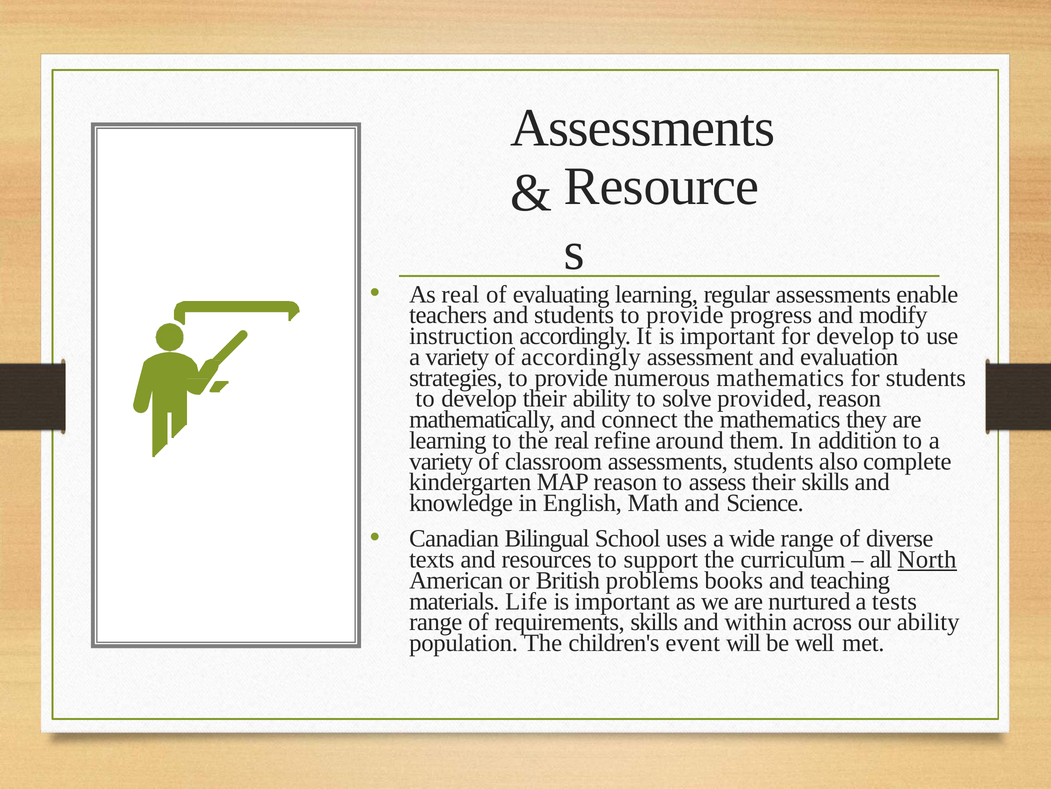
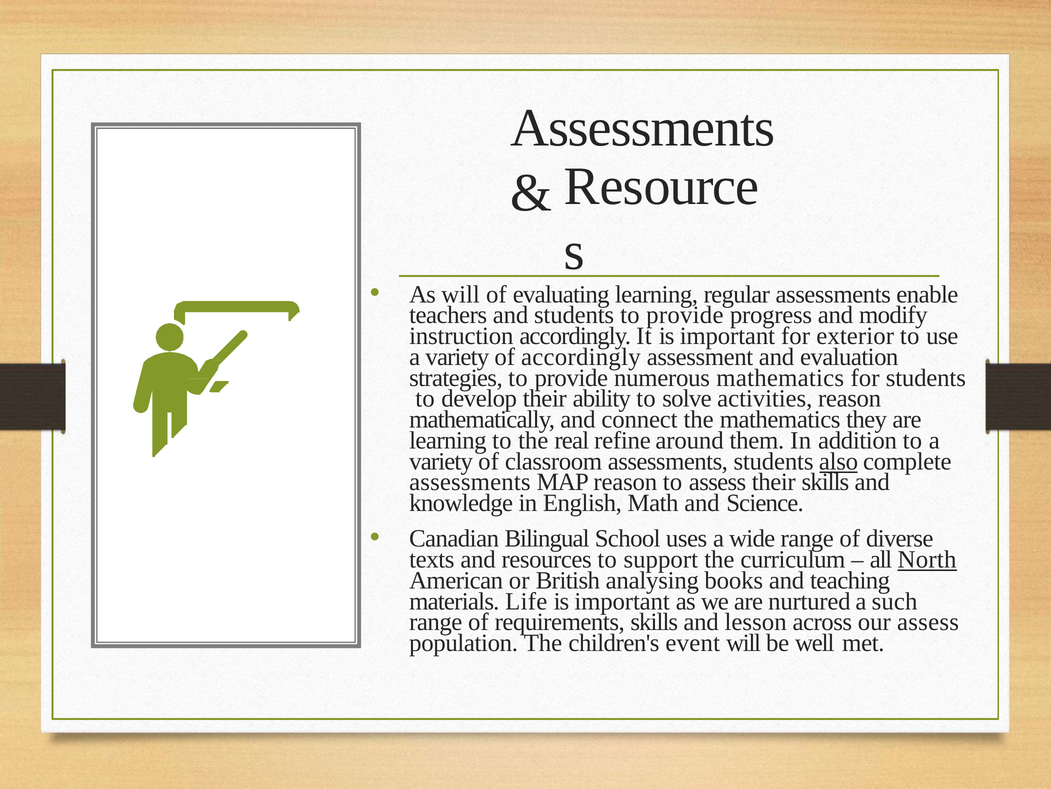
As real: real -> will (461, 294)
for develop: develop -> exterior (855, 336)
provided: provided -> activities (765, 398)
also underline: none -> present (839, 461)
kindergarten: kindergarten -> assessments (470, 482)
problems: problems -> analysing (652, 580)
tests: tests -> such (895, 601)
within: within -> lesson (756, 622)
our ability: ability -> assess (928, 622)
